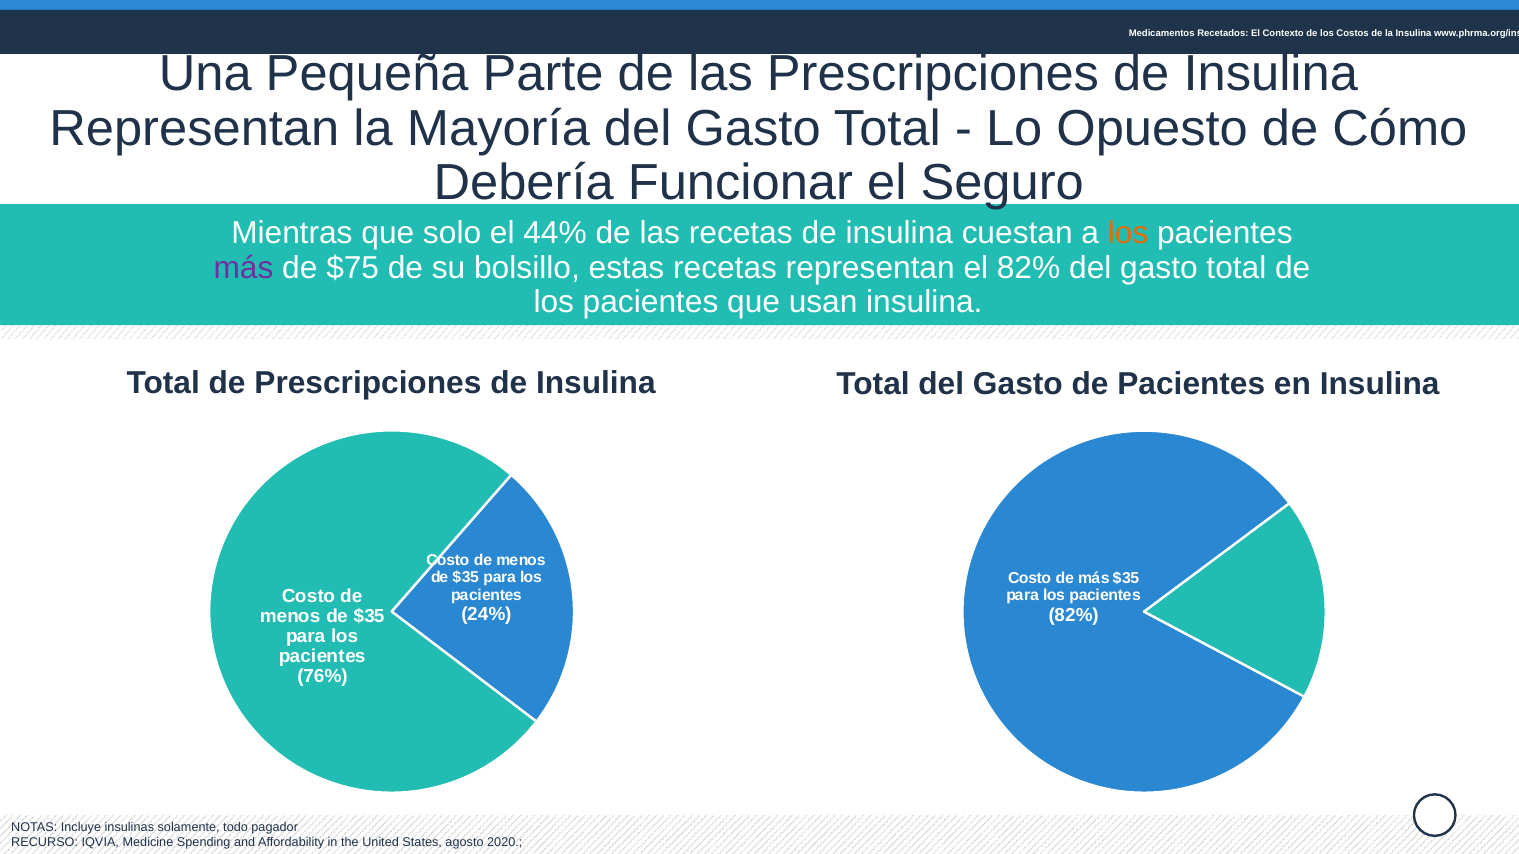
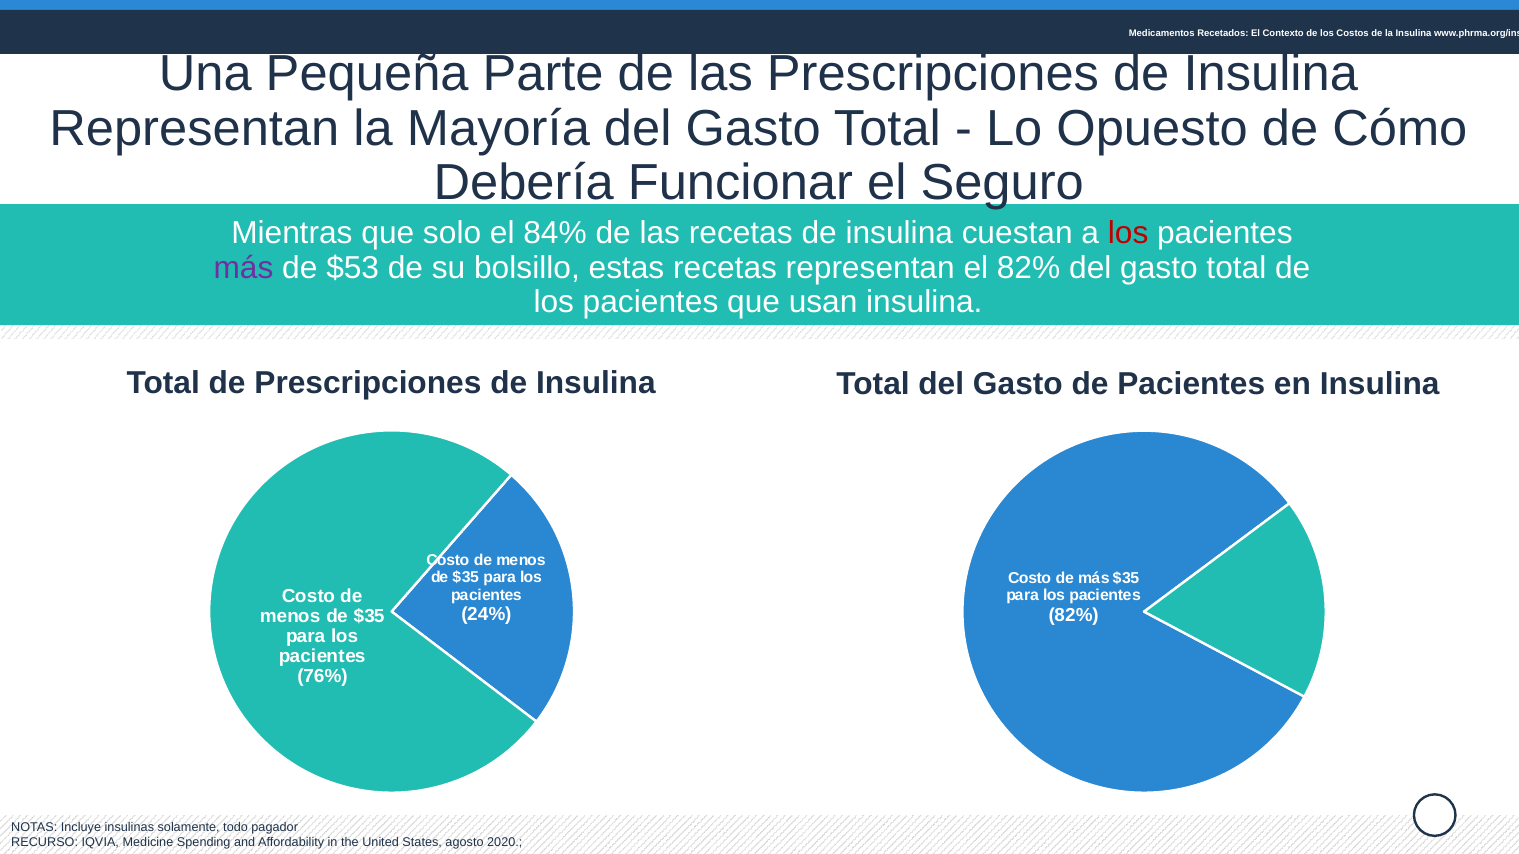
44%: 44% -> 84% (555, 234)
los colour: orange -> red (1128, 234)
$75: $75 -> $53 (353, 268)
